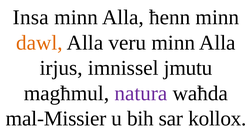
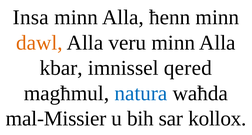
irjus: irjus -> kbar (61, 68)
jmutu: jmutu -> qered (188, 68)
natura colour: purple -> blue (141, 94)
